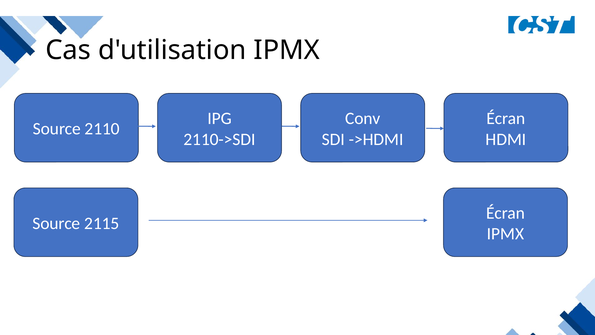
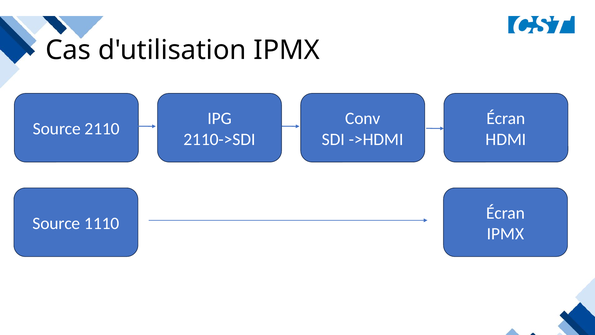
2115: 2115 -> 1110 (102, 223)
